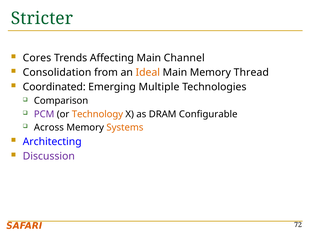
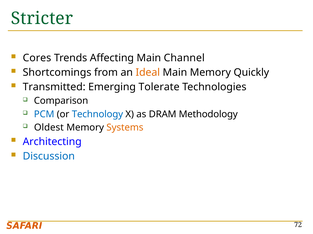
Consolidation: Consolidation -> Shortcomings (57, 73)
Thread: Thread -> Quickly (251, 73)
Coordinated: Coordinated -> Transmitted (54, 87)
Multiple: Multiple -> Tolerate (159, 87)
PCM colour: purple -> blue (44, 115)
Technology colour: orange -> blue (97, 115)
Configurable: Configurable -> Methodology (208, 115)
Across: Across -> Oldest (49, 128)
Discussion colour: purple -> blue (49, 157)
